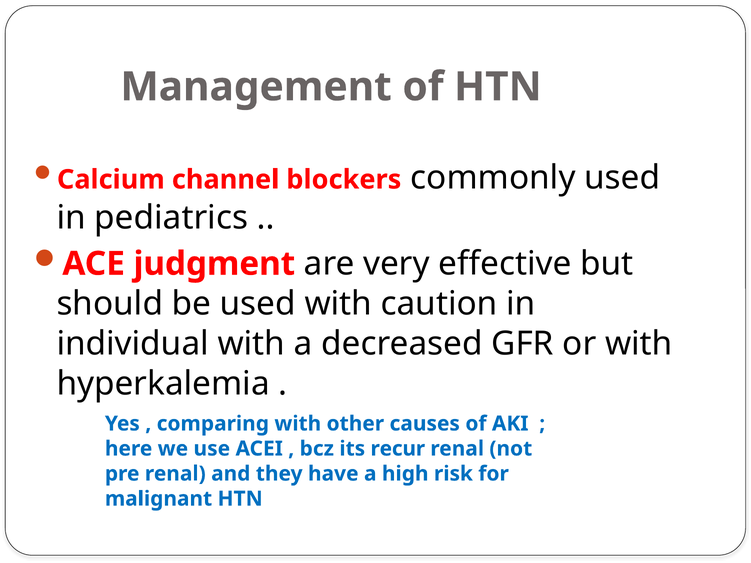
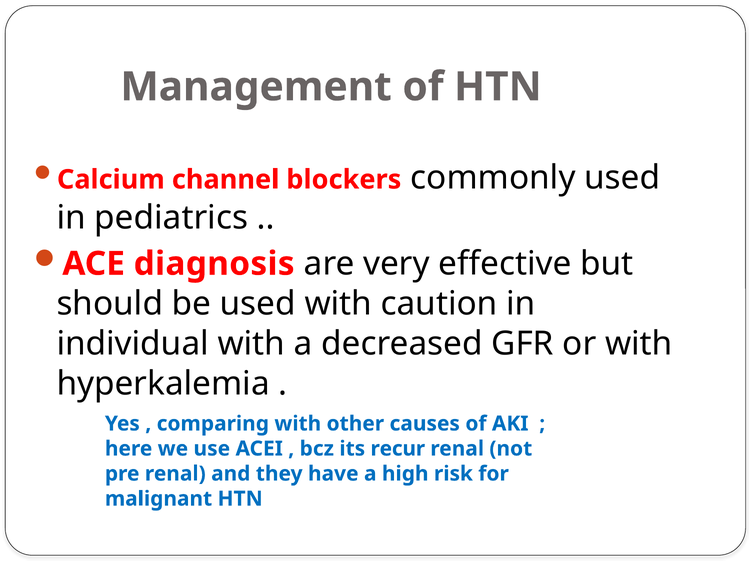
judgment: judgment -> diagnosis (214, 264)
